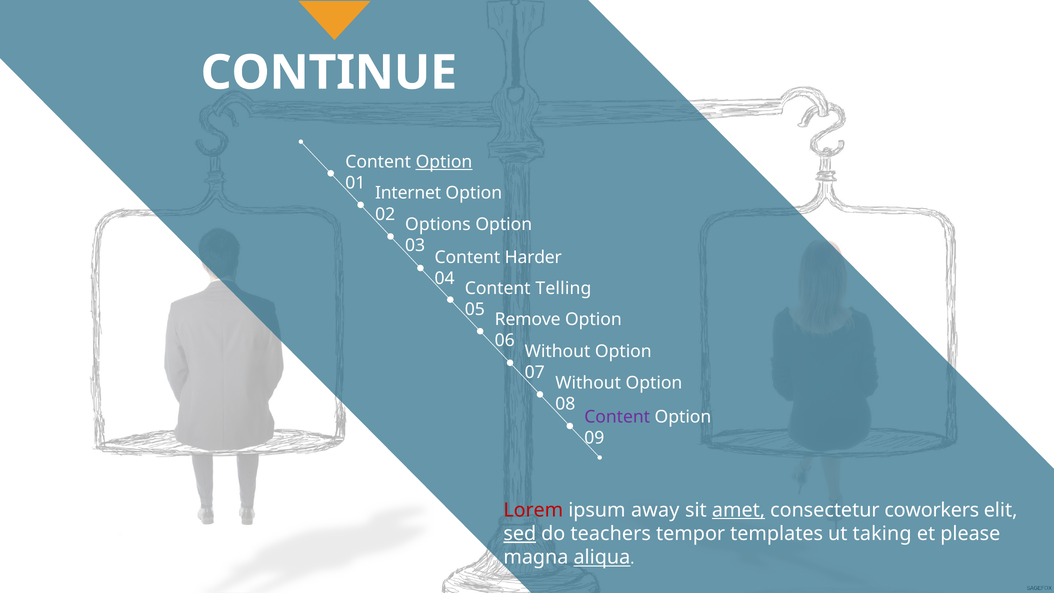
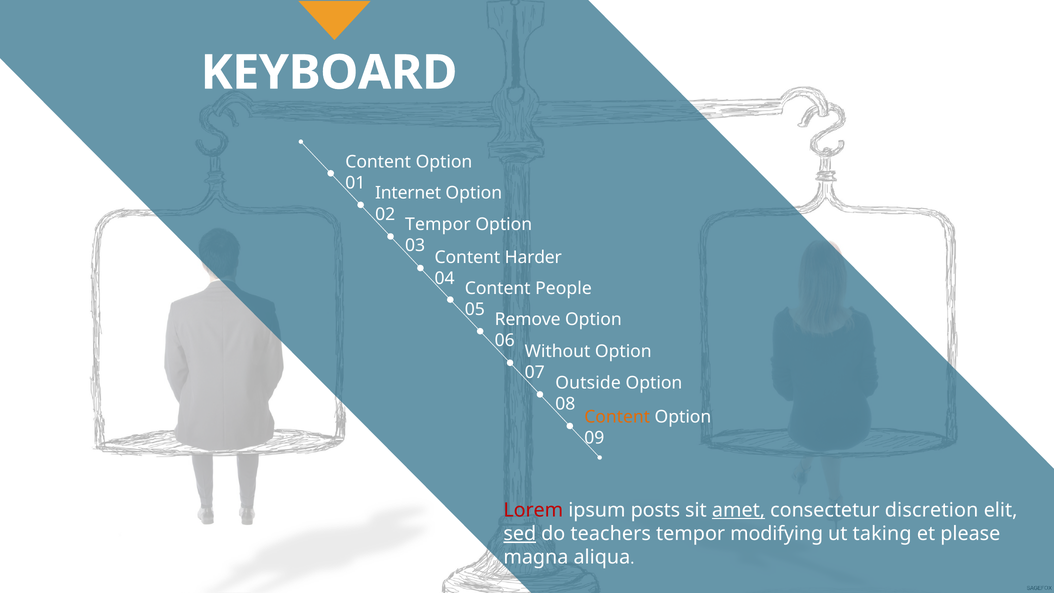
CONTINUE: CONTINUE -> KEYBOARD (329, 73)
Option underline: present -> none (444, 162)
Options: Options -> Tempor (438, 225)
Telling: Telling -> People (563, 288)
Without: Without -> Outside (588, 383)
Content colour: purple -> orange (617, 417)
away: away -> posts (655, 510)
coworkers: coworkers -> discretion (932, 510)
templates: templates -> modifying (777, 534)
aliqua underline: present -> none (602, 557)
